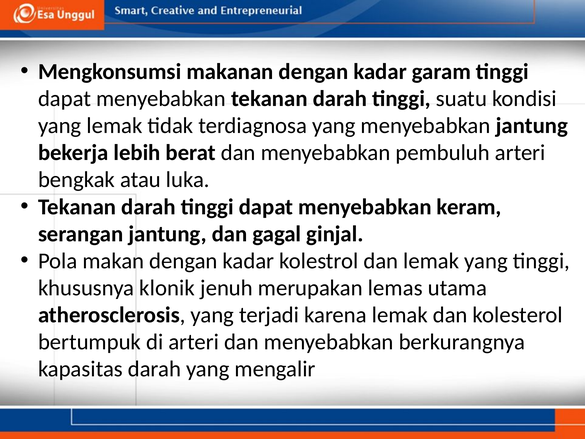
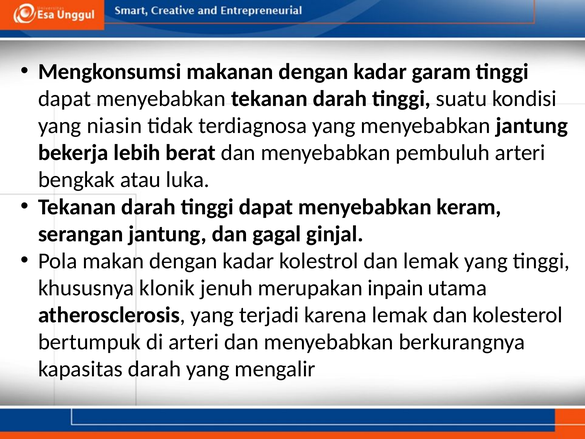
yang lemak: lemak -> niasin (114, 126)
lemas: lemas -> inpain (395, 288)
